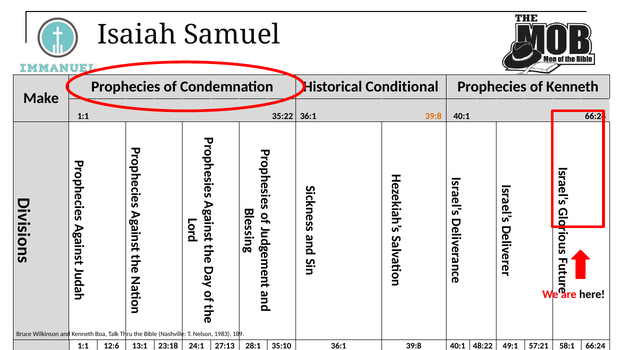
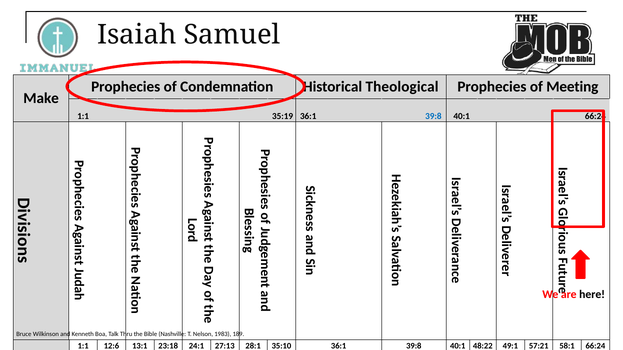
Conditional: Conditional -> Theological (402, 87)
of Kenneth: Kenneth -> Meeting (572, 87)
35:22: 35:22 -> 35:19 (283, 116)
39:8 colour: orange -> blue (433, 116)
